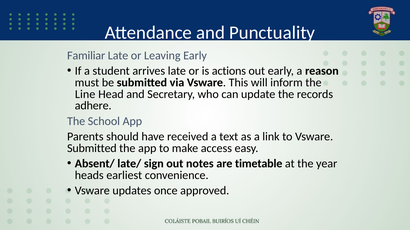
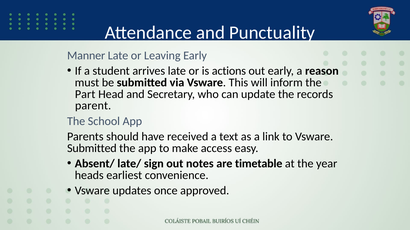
Familiar: Familiar -> Manner (86, 56)
Line: Line -> Part (85, 94)
adhere: adhere -> parent (93, 106)
